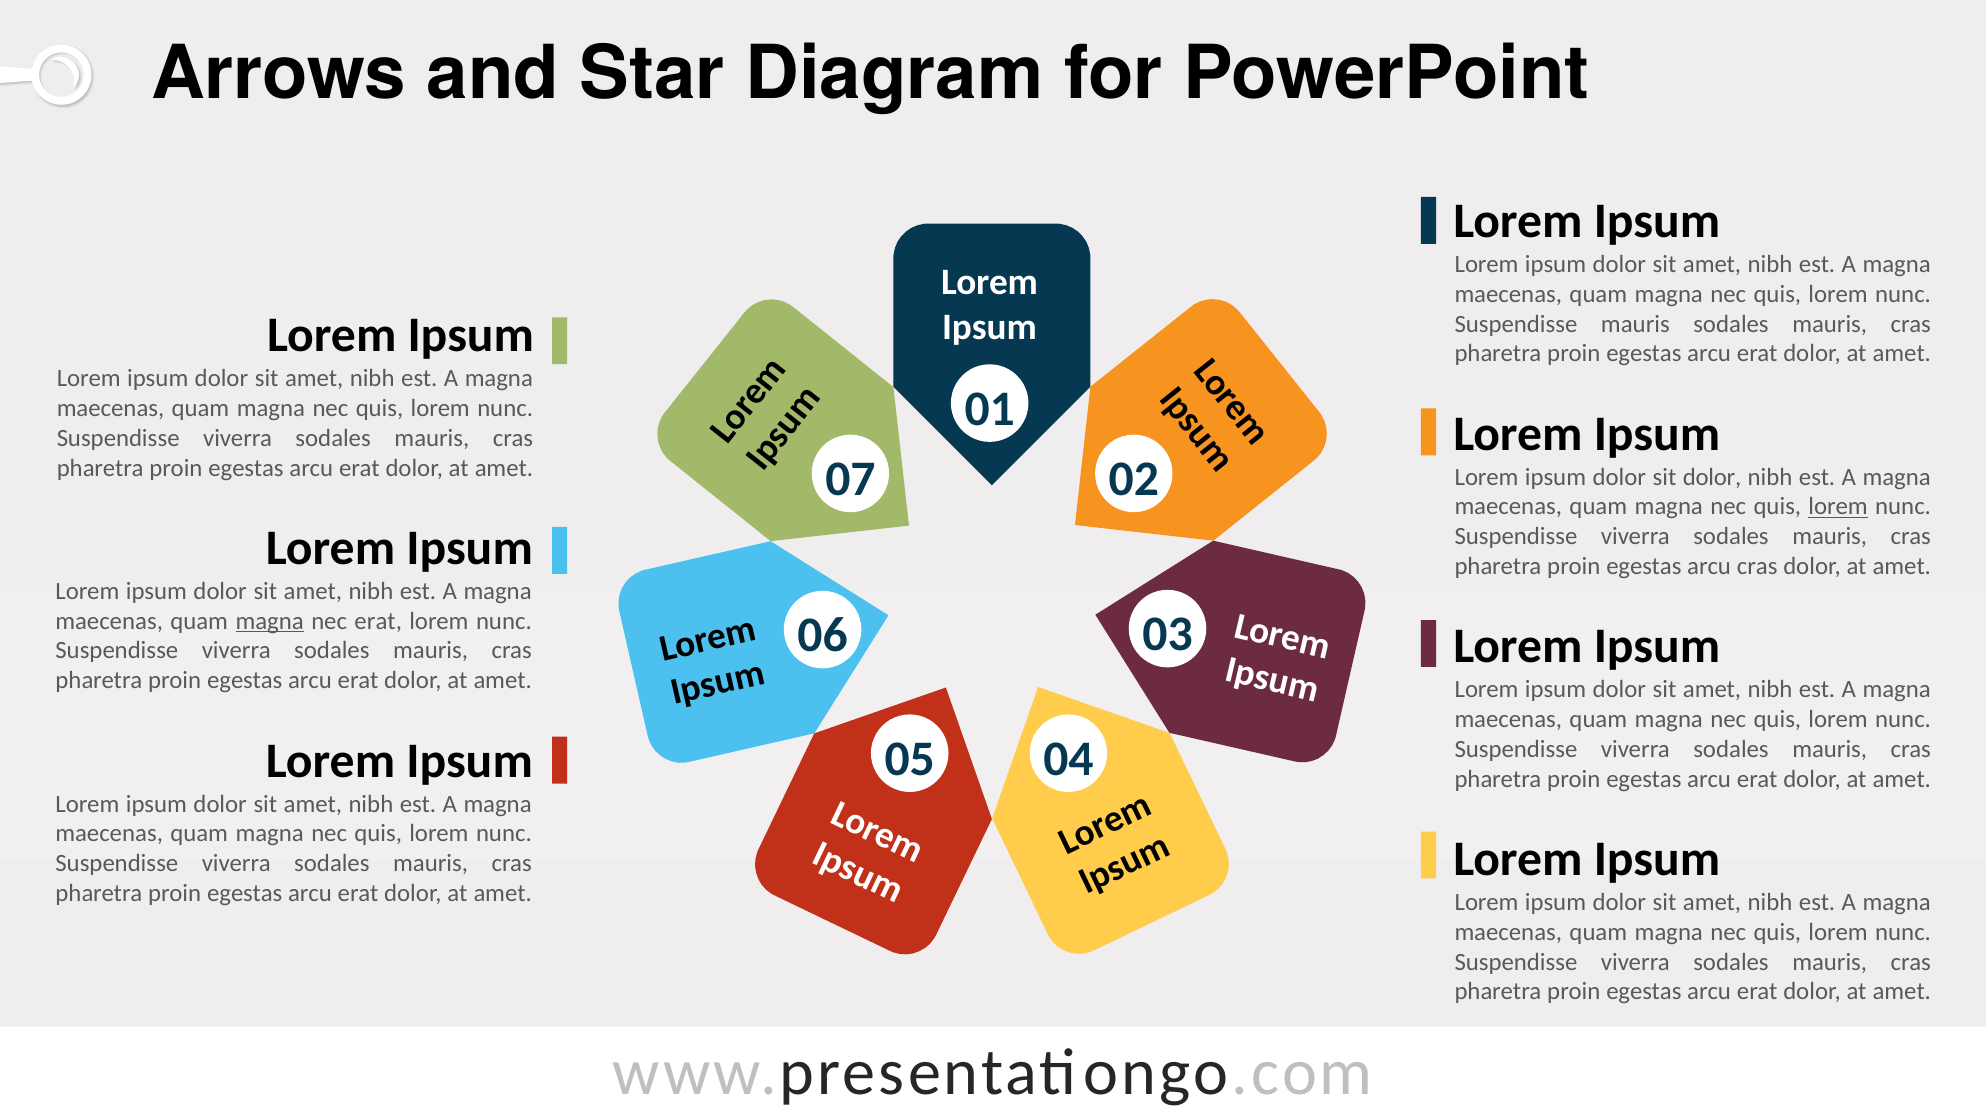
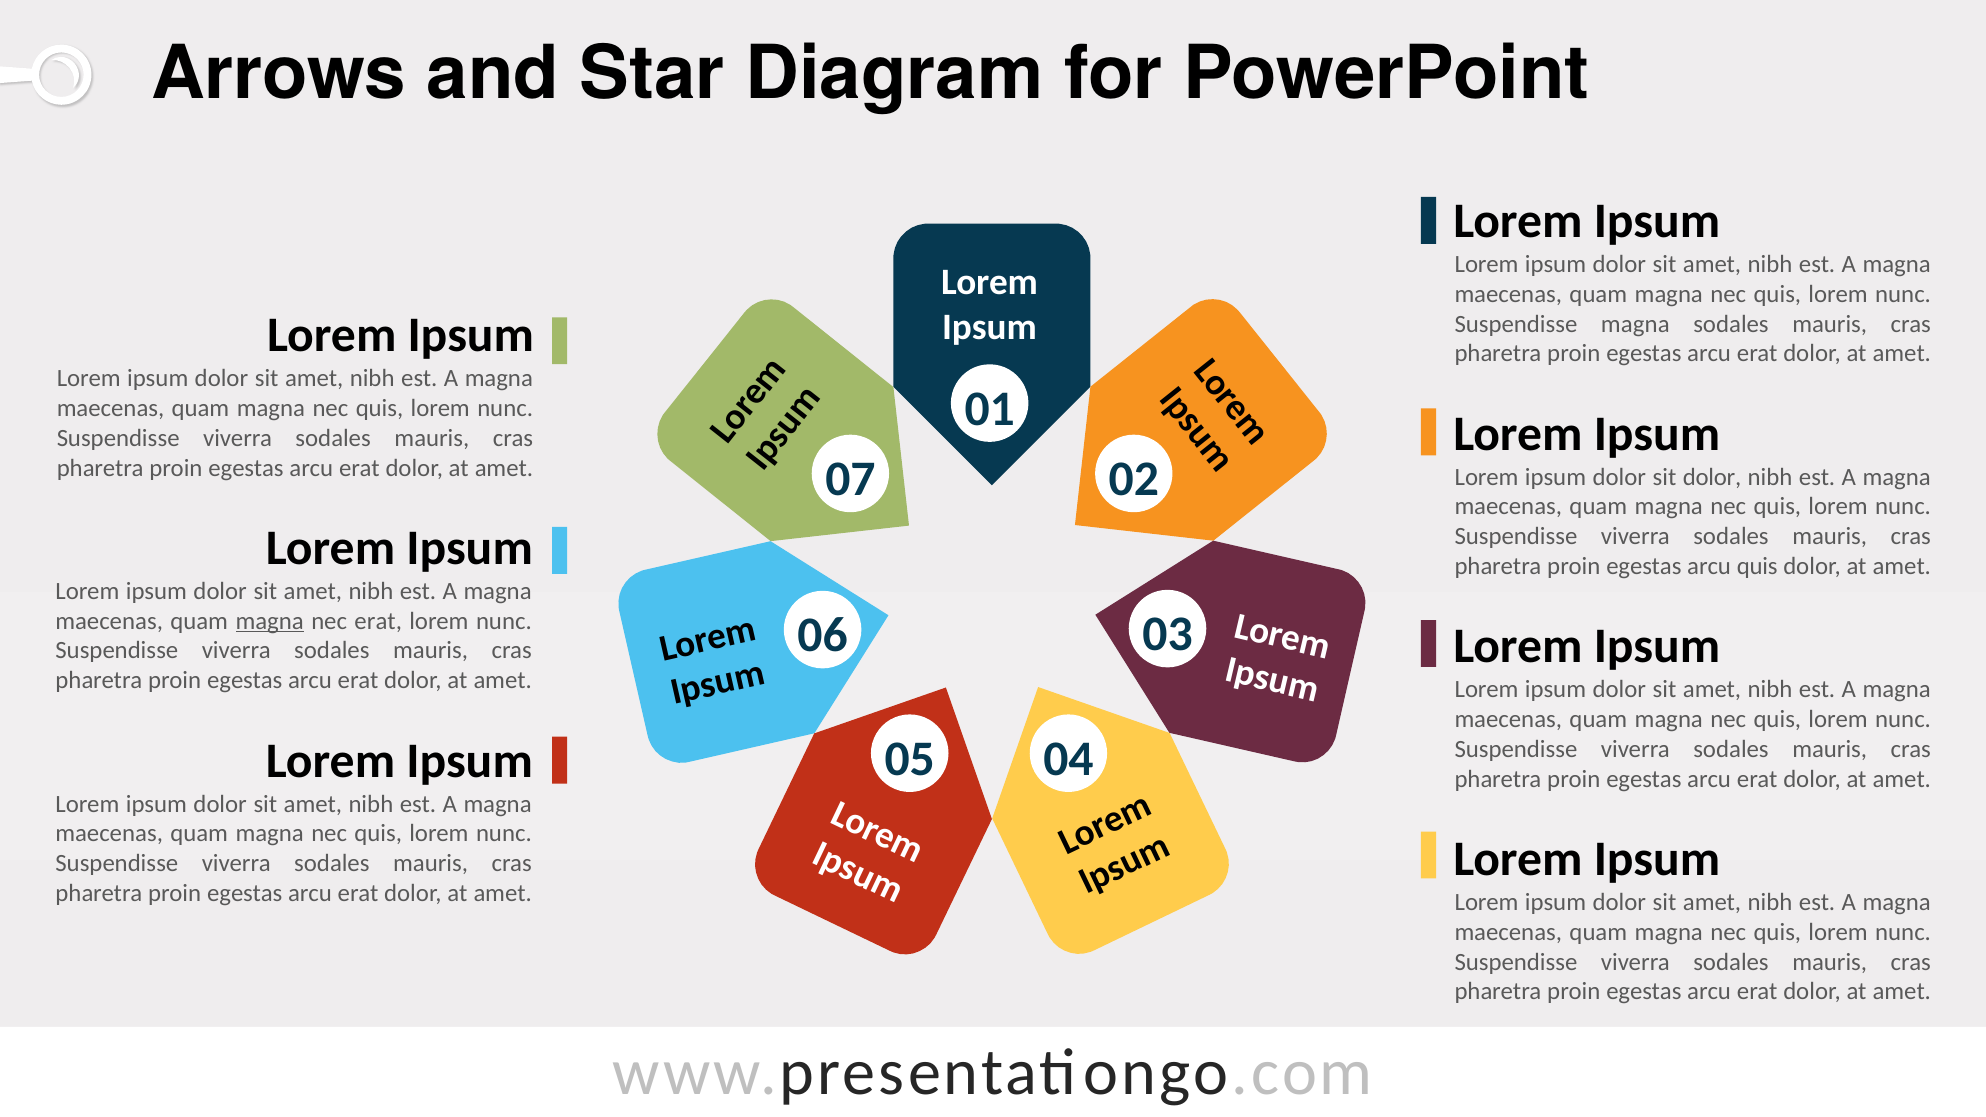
Suspendisse mauris: mauris -> magna (1635, 324)
lorem underline: present -> none (1838, 507)
arcu cras: cras -> quis (1757, 566)
